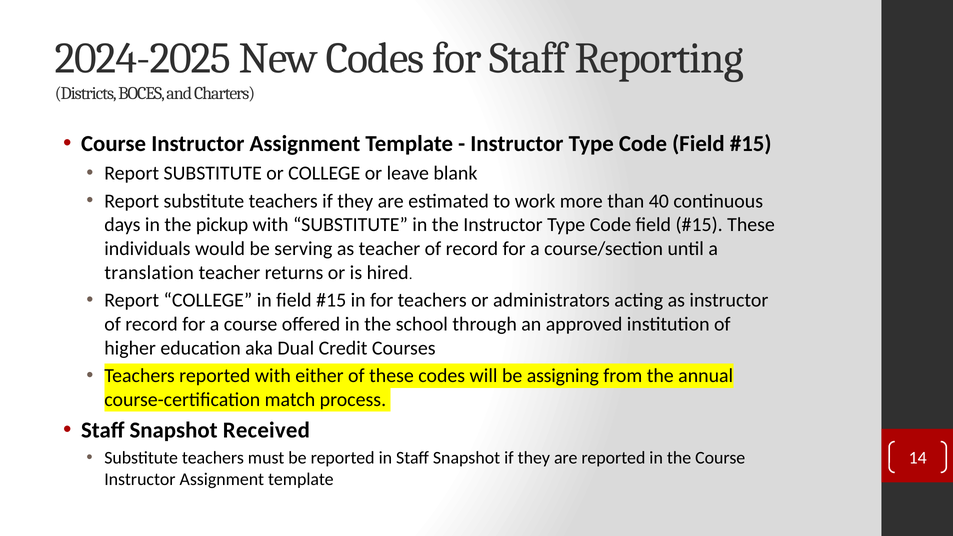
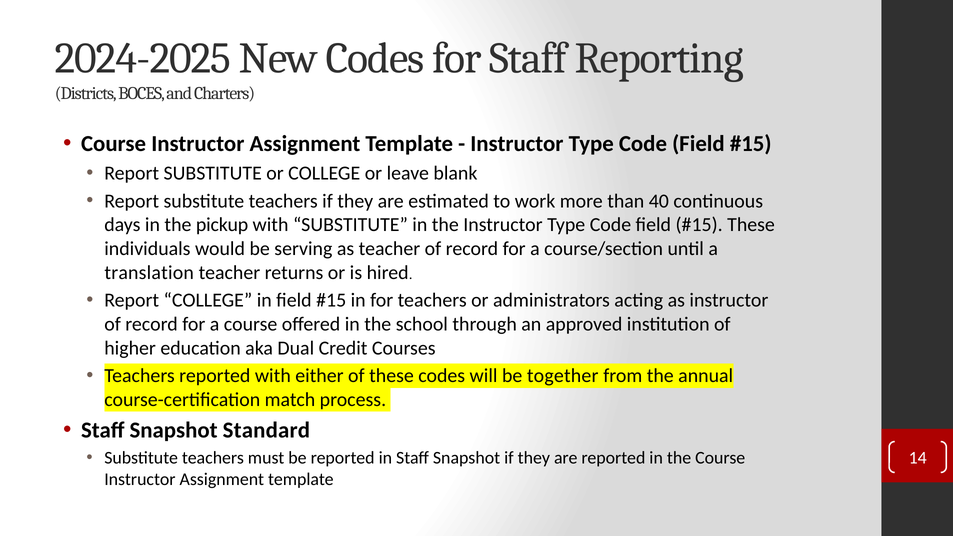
assigning: assigning -> together (563, 376)
Received: Received -> Standard (266, 430)
